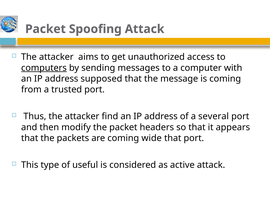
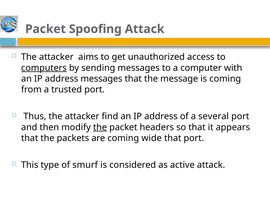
address supposed: supposed -> messages (101, 78)
the underline: none -> present (100, 127)
useful: useful -> smurf (85, 165)
